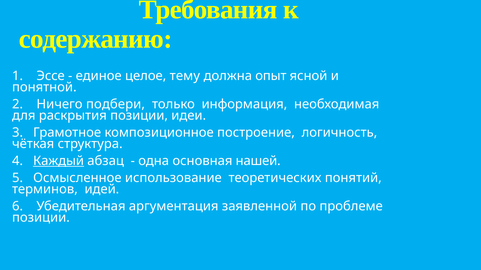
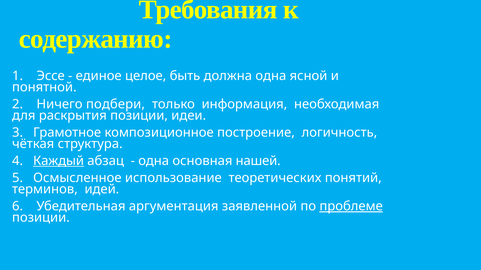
тему: тему -> быть (185, 76)
должна опыт: опыт -> одна (271, 76)
проблеме underline: none -> present (351, 207)
